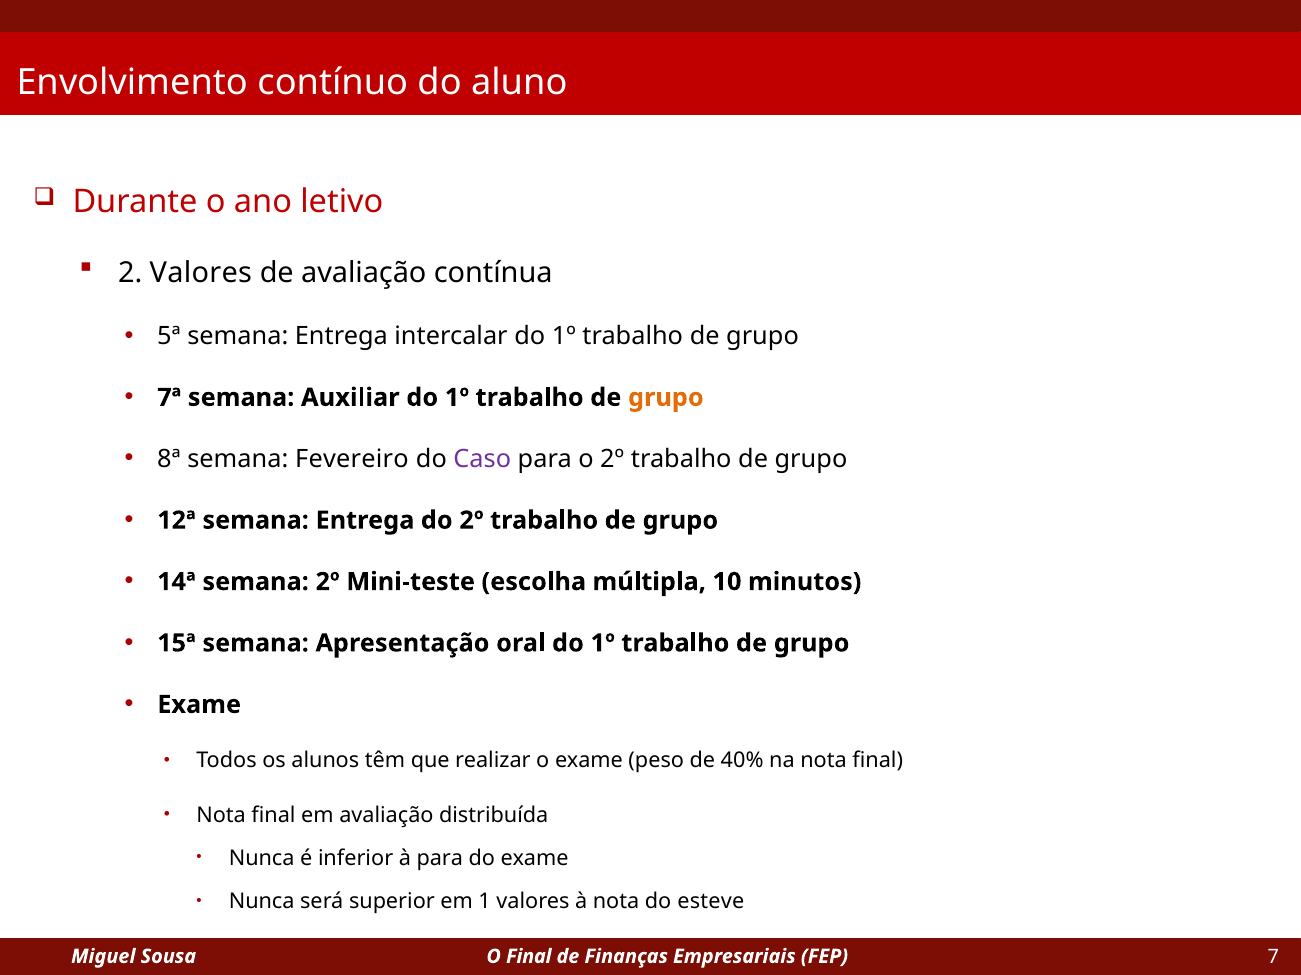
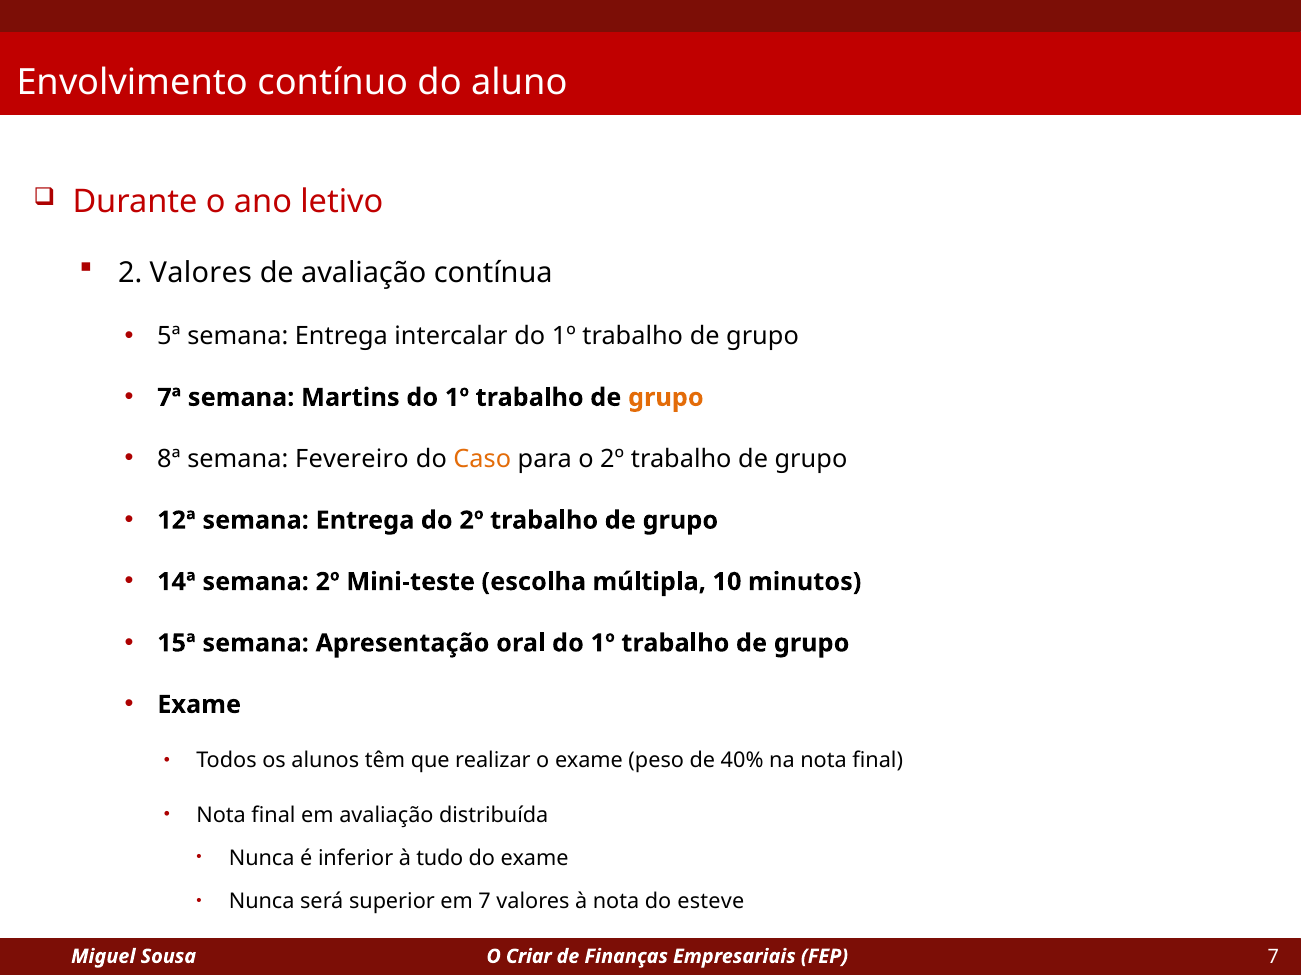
Auxiliar: Auxiliar -> Martins (350, 398)
Caso colour: purple -> orange (482, 459)
à para: para -> tudo (440, 859)
em 1: 1 -> 7 (485, 902)
O Final: Final -> Criar (529, 957)
